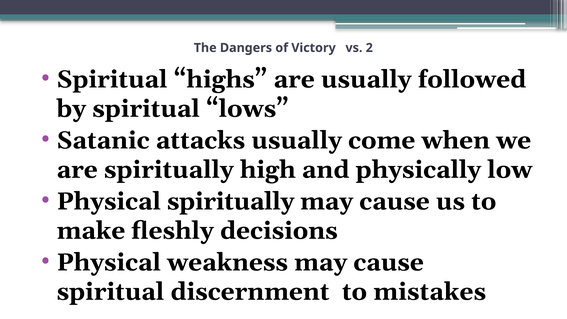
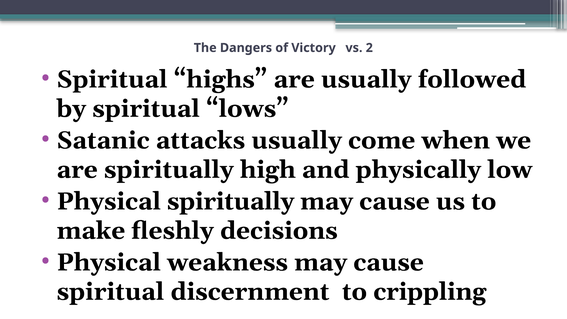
mistakes: mistakes -> crippling (430, 292)
